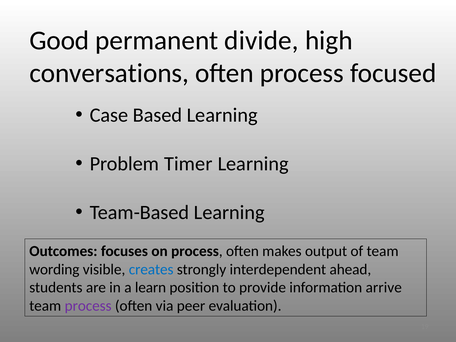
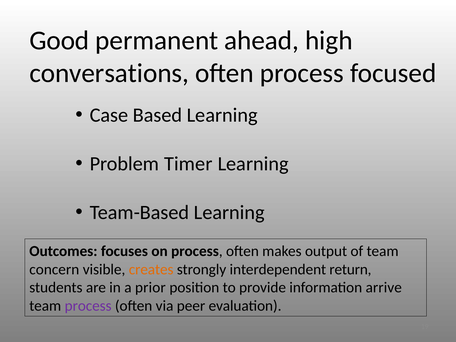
divide: divide -> ahead (262, 41)
wording: wording -> concern (54, 269)
creates colour: blue -> orange (151, 269)
ahead: ahead -> return (350, 269)
learn: learn -> prior (150, 288)
